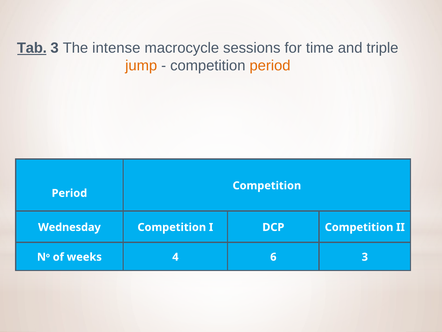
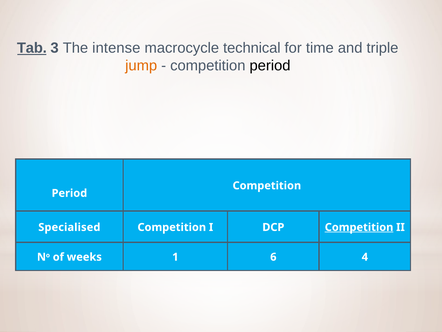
sessions: sessions -> technical (252, 48)
period colour: orange -> black (270, 66)
Wednesday: Wednesday -> Specialised (69, 227)
Competition underline: none -> present (359, 227)
4: 4 -> 1 (175, 257)
6 3: 3 -> 4 (365, 257)
